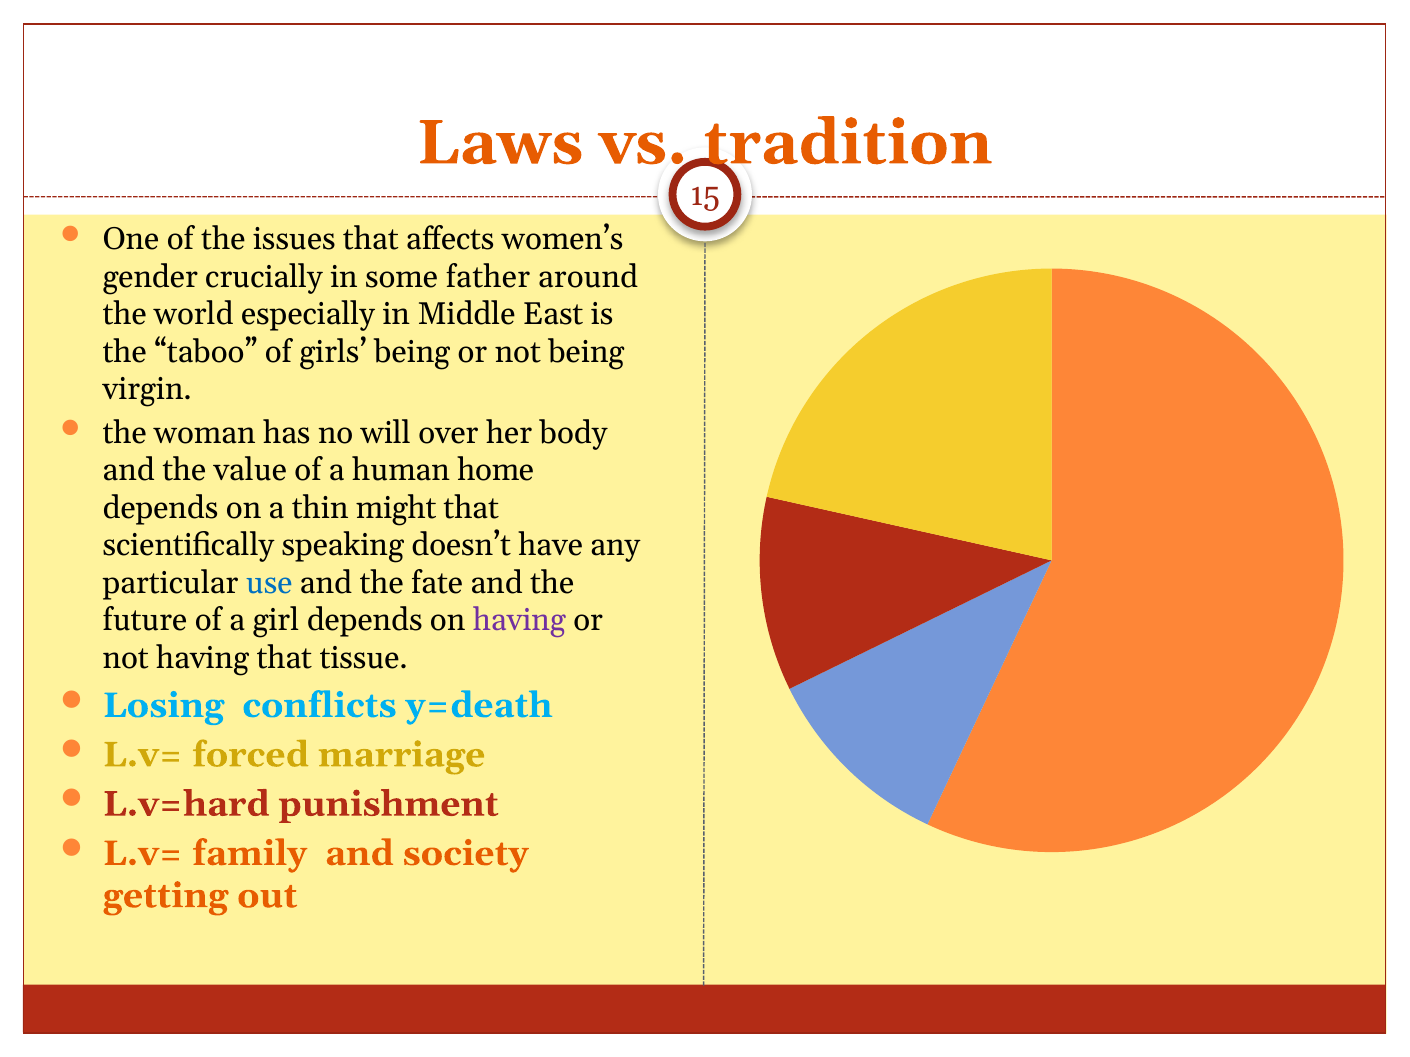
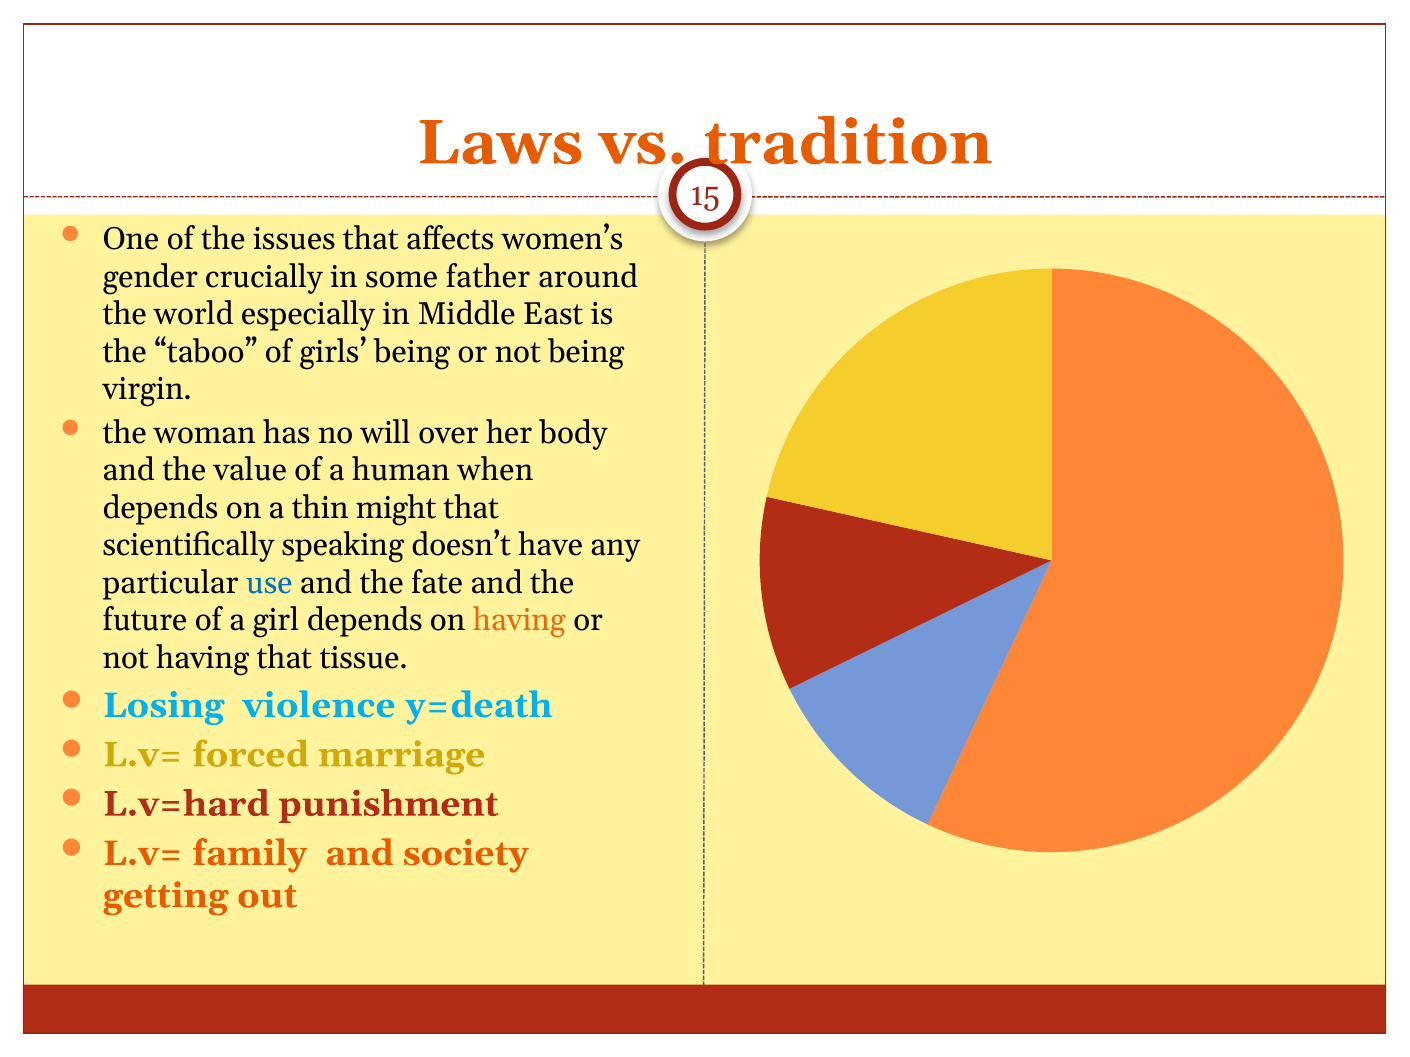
home: home -> when (495, 471)
having colour: purple -> orange (519, 621)
conflicts: conflicts -> violence (319, 706)
